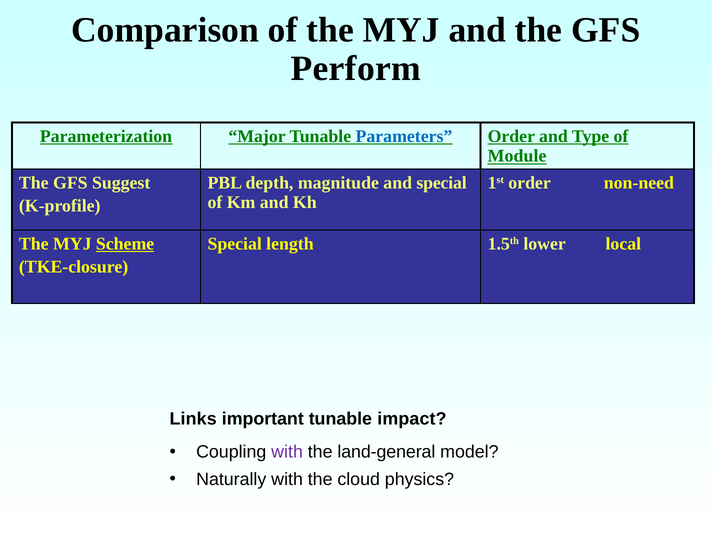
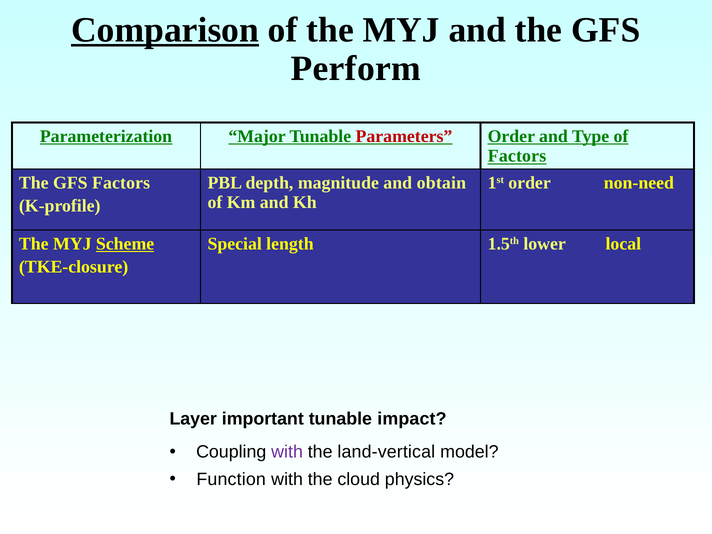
Comparison underline: none -> present (165, 30)
Parameters colour: blue -> red (404, 136)
Module: Module -> Factors (517, 156)
GFS Suggest: Suggest -> Factors (121, 183)
and special: special -> obtain (441, 183)
Links: Links -> Layer (193, 419)
land-general: land-general -> land-vertical (386, 452)
Naturally: Naturally -> Function (231, 479)
